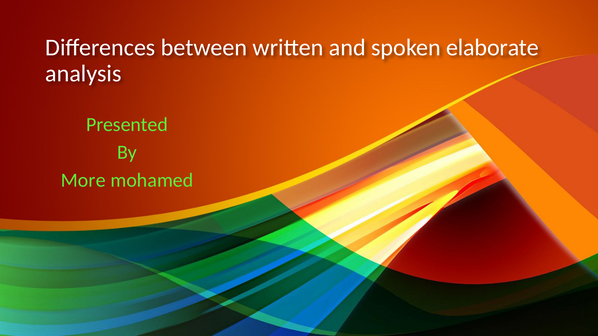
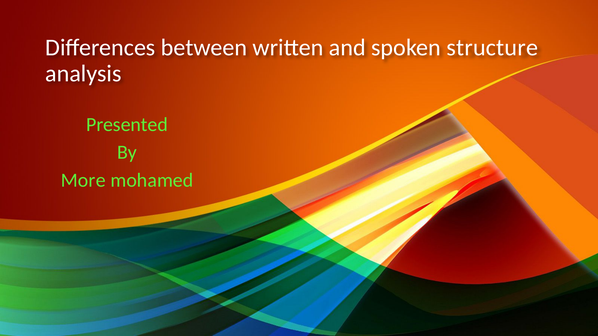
elaborate: elaborate -> structure (492, 48)
